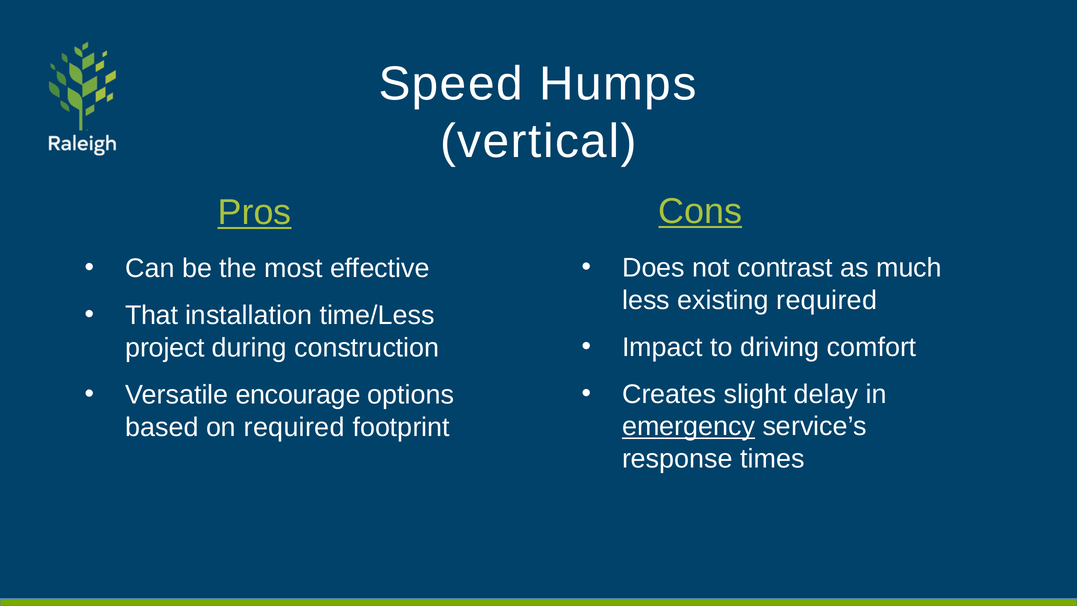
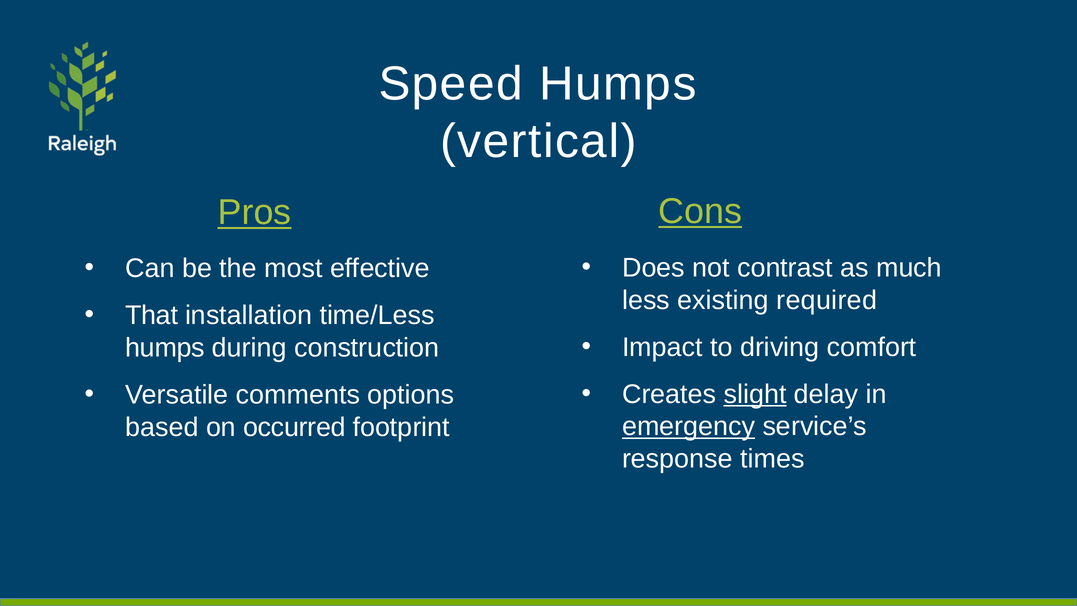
project: project -> humps (165, 348)
slight underline: none -> present (755, 394)
encourage: encourage -> comments (298, 395)
on required: required -> occurred (294, 427)
